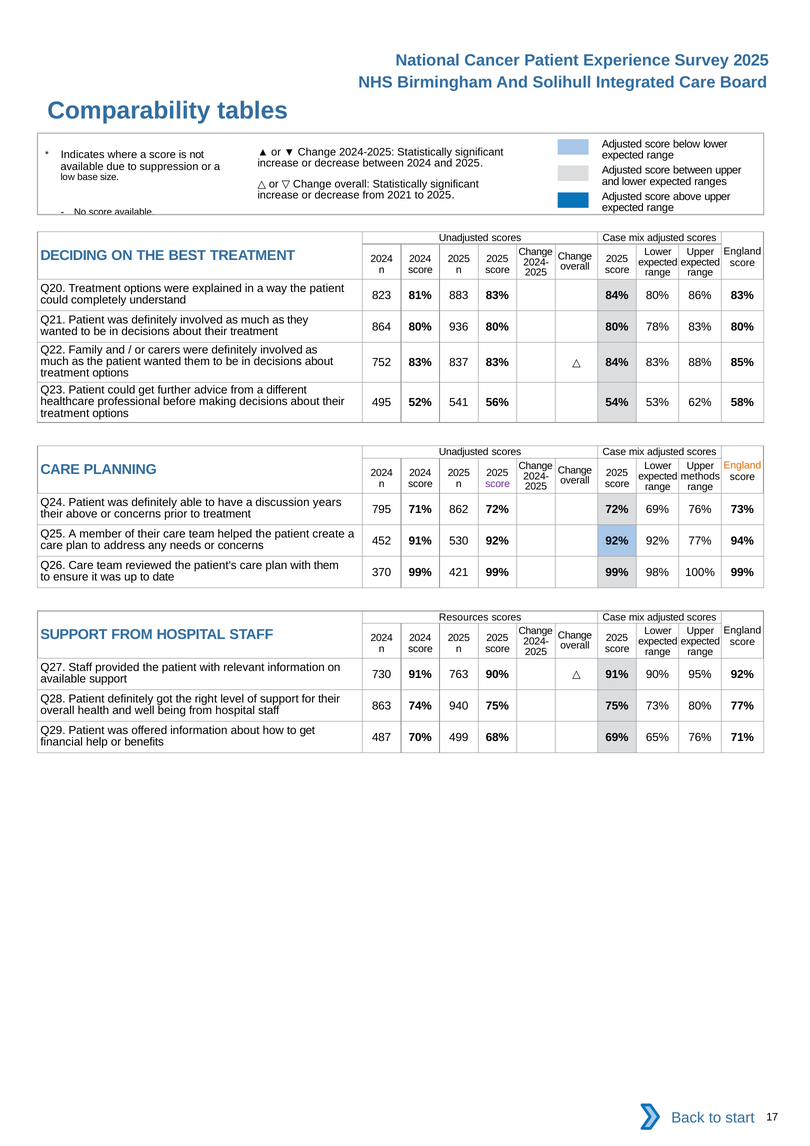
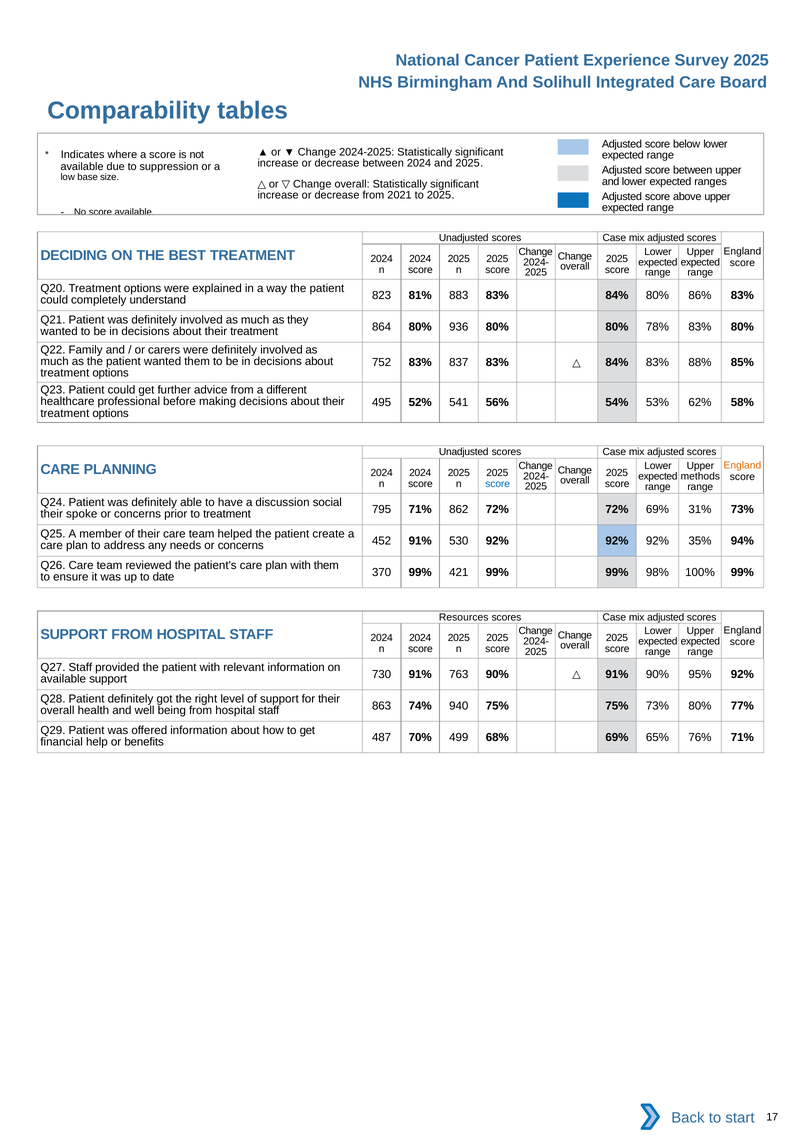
score colour: purple -> blue (498, 484)
years: years -> social (327, 503)
their above: above -> spoke (82, 514)
69% 76%: 76% -> 31% (700, 509)
92% 77%: 77% -> 35% (700, 541)
